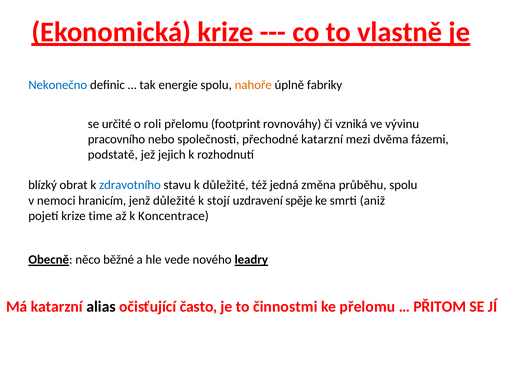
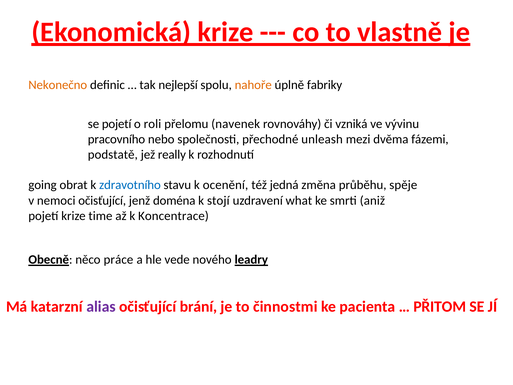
Nekonečno colour: blue -> orange (58, 85)
energie: energie -> nejlepší (178, 85)
se určité: určité -> pojetí (117, 124)
footprint: footprint -> navenek (236, 124)
přechodné katarzní: katarzní -> unleash (322, 139)
jejich: jejich -> really (172, 155)
blízký: blízký -> going (43, 185)
k důležité: důležité -> ocenění (226, 185)
průběhu spolu: spolu -> spěje (403, 185)
nemoci hranicím: hranicím -> očisťující (102, 200)
jenž důležité: důležité -> doména (174, 200)
spěje: spěje -> what (299, 200)
běžné: běžné -> práce (118, 260)
alias colour: black -> purple (101, 306)
často: často -> brání (198, 306)
ke přelomu: přelomu -> pacienta (367, 306)
